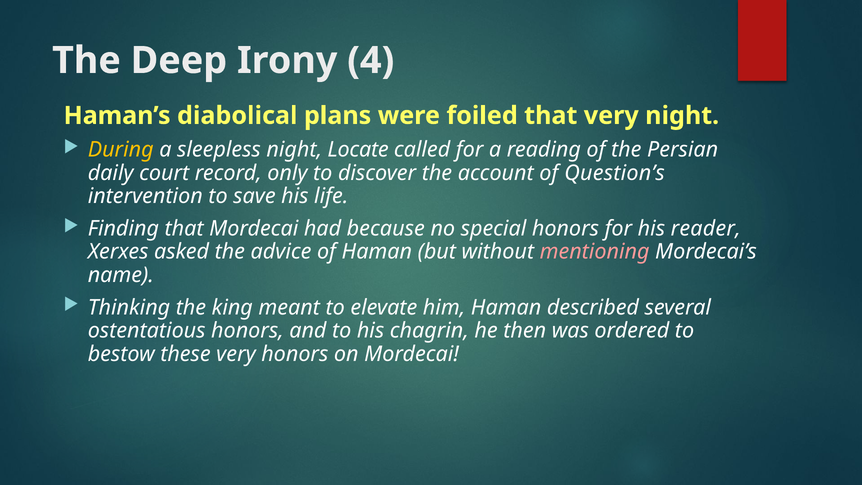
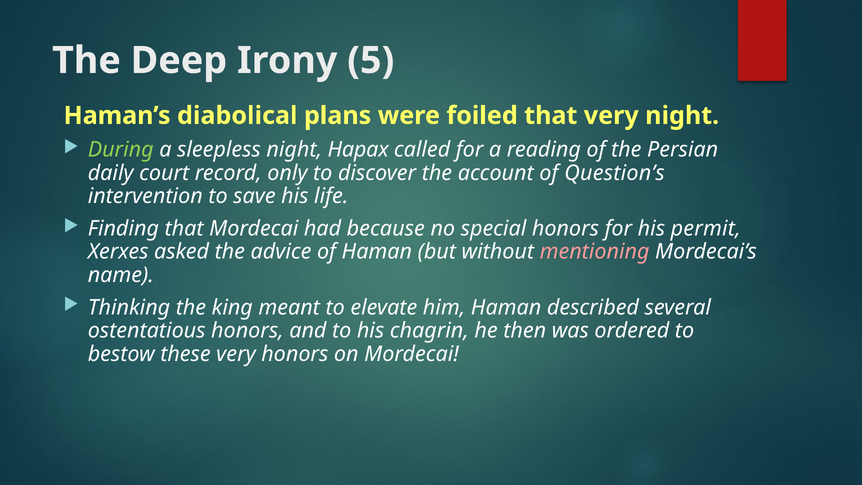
4: 4 -> 5 (371, 61)
During colour: yellow -> light green (121, 150)
Locate: Locate -> Hapax (358, 150)
reader: reader -> permit (706, 229)
